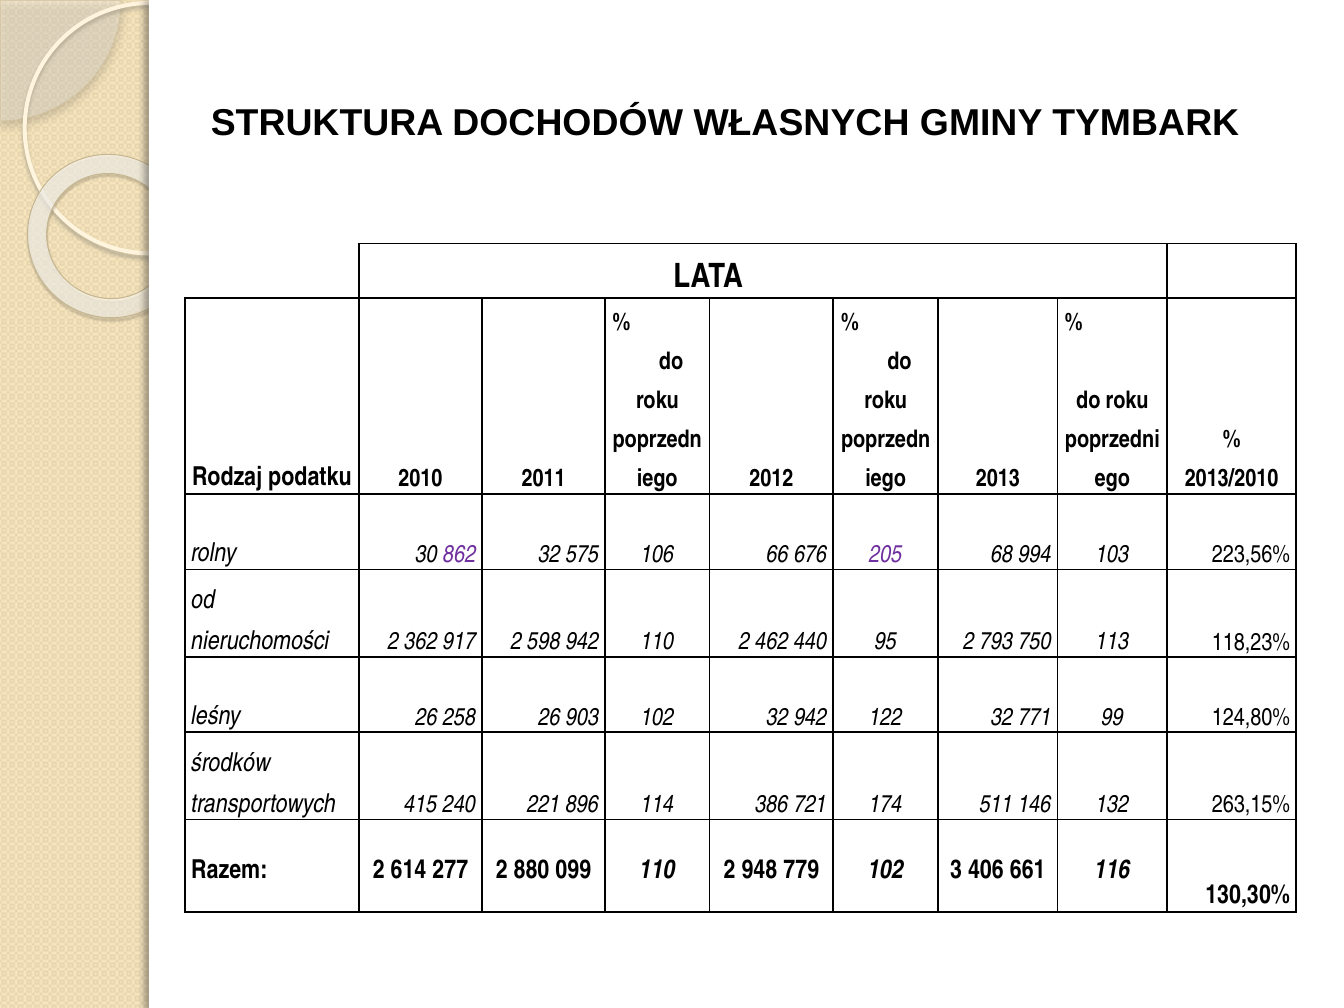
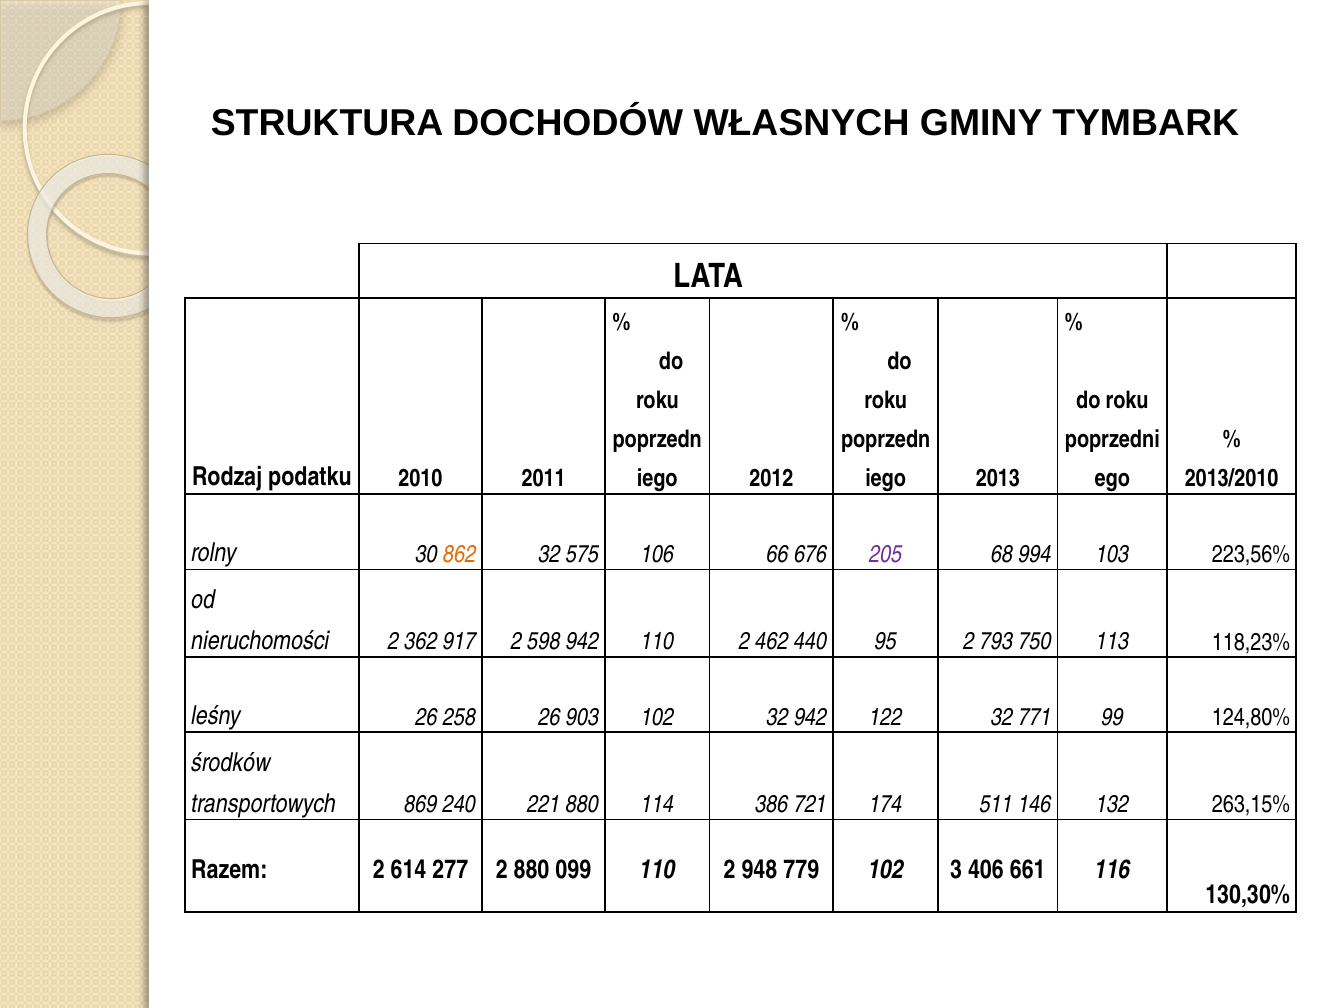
862 colour: purple -> orange (460, 554)
415: 415 -> 869 (421, 805)
221 896: 896 -> 880 (582, 805)
